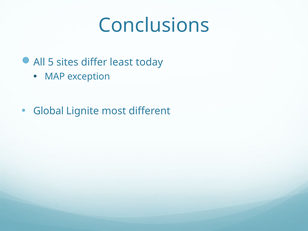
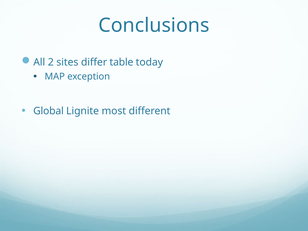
5: 5 -> 2 (51, 62)
least: least -> table (121, 62)
